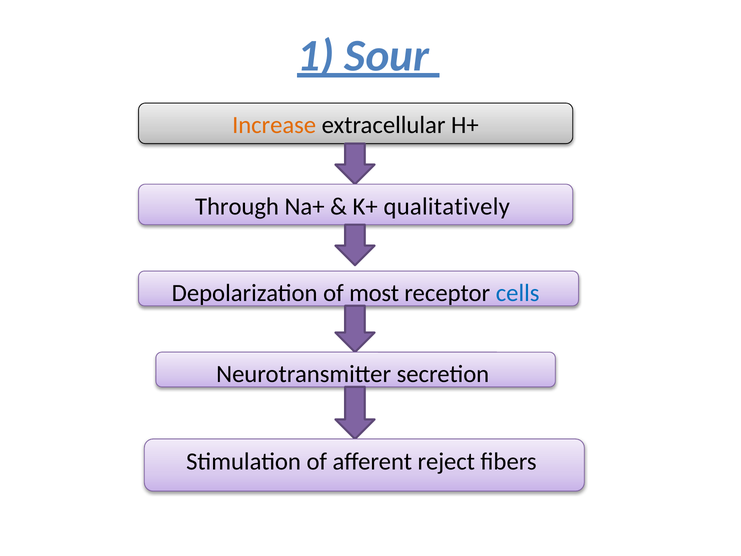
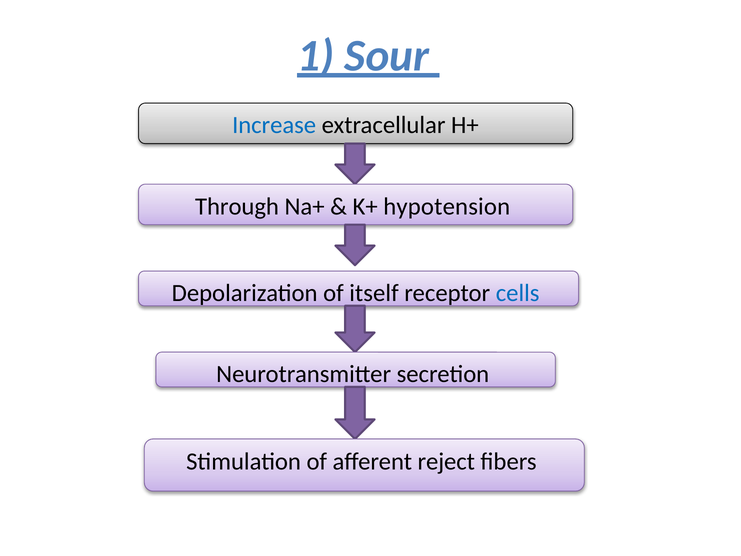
Increase colour: orange -> blue (274, 125)
qualitatively: qualitatively -> hypotension (447, 206)
most: most -> itself (374, 293)
